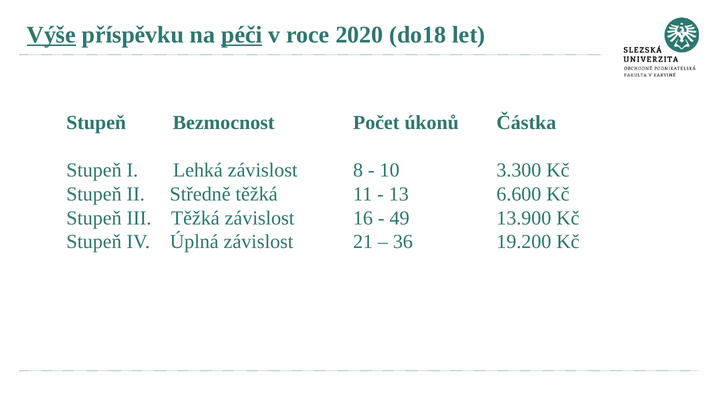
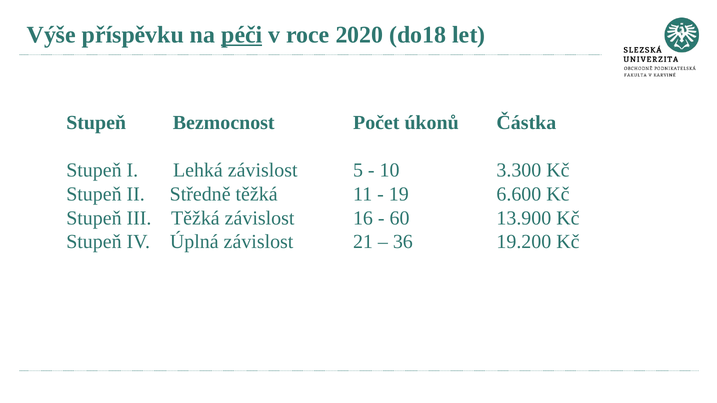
Výše underline: present -> none (51, 35)
8: 8 -> 5 (358, 170)
13: 13 -> 19 (399, 194)
49: 49 -> 60 (400, 218)
